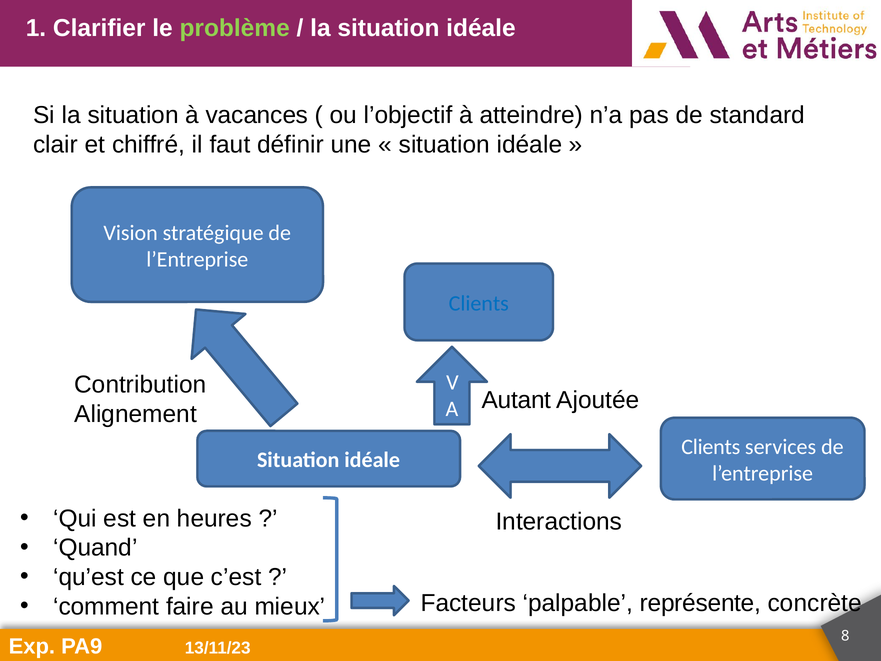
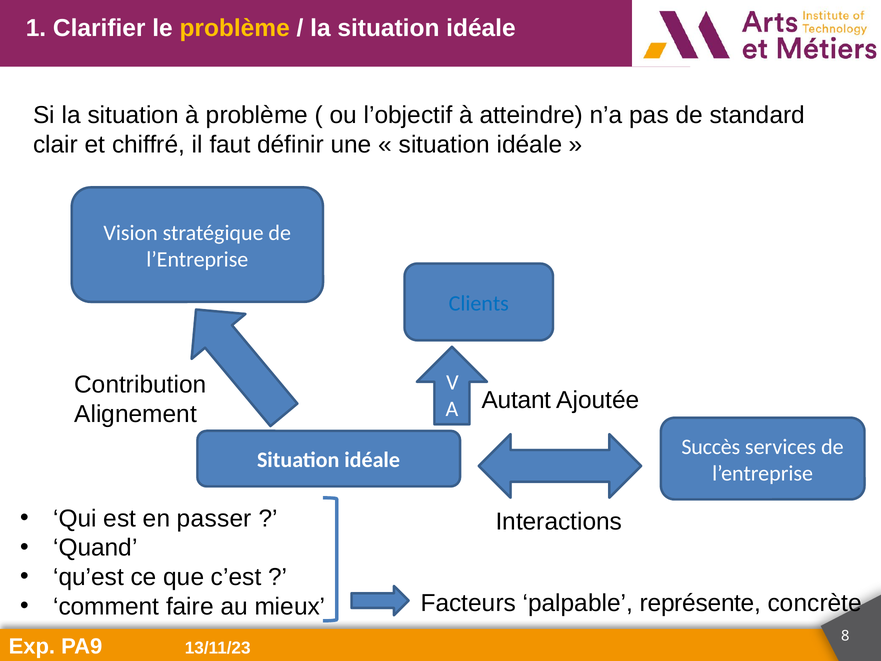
problème colour: light green -> yellow (235, 28)
à vacances: vacances -> problème (257, 115)
Clients: Clients -> Succès (711, 447)
heures: heures -> passer (214, 518)
